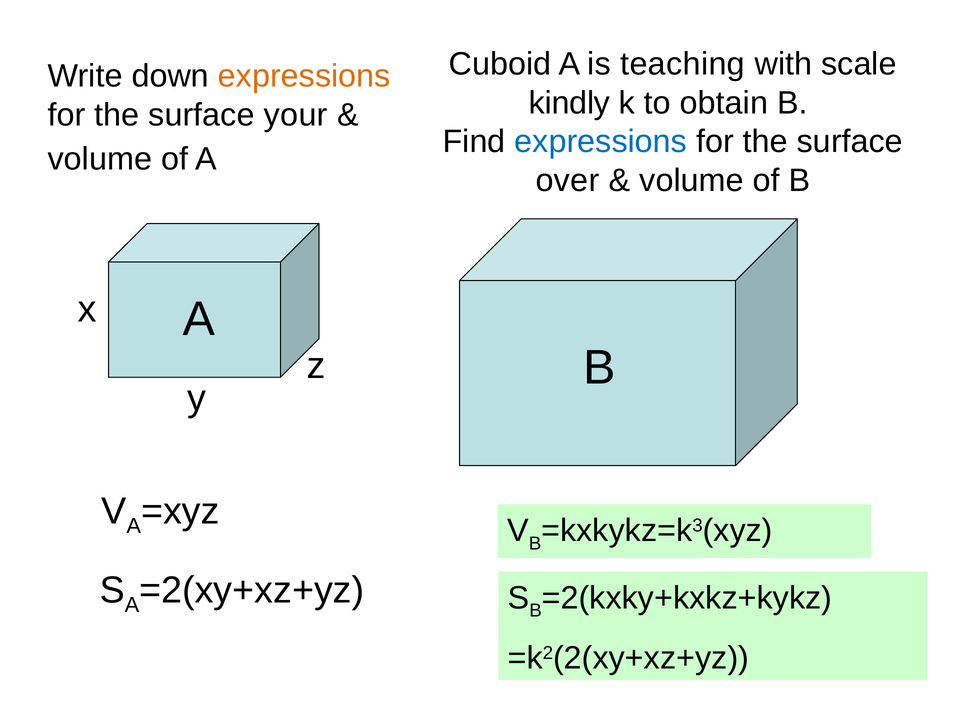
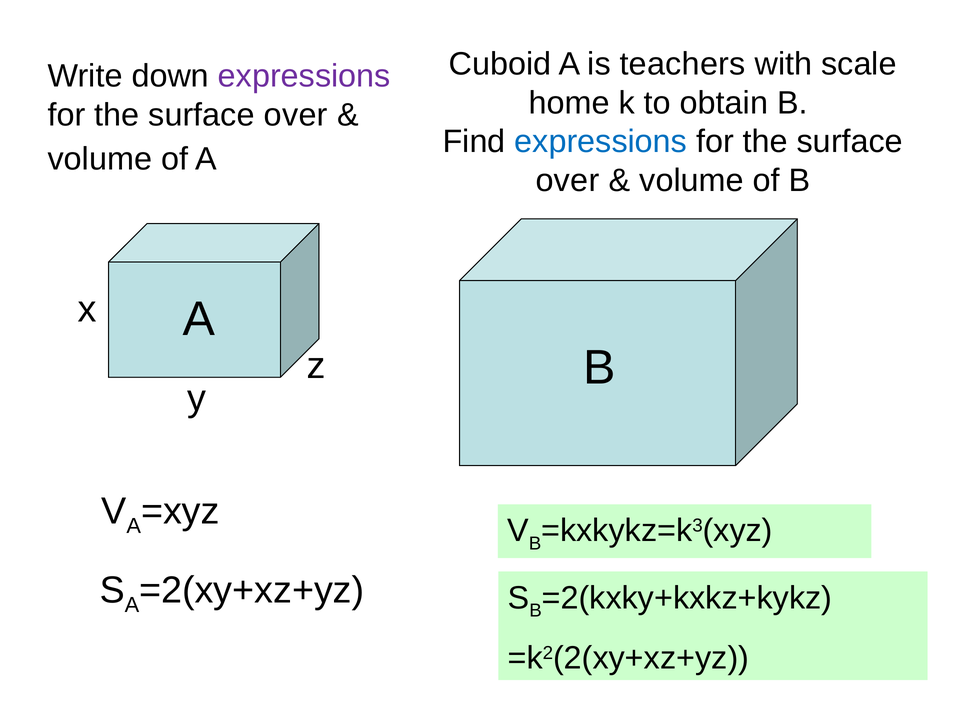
teaching: teaching -> teachers (683, 64)
expressions colour: orange -> purple (304, 76)
kindly: kindly -> home (569, 103)
your: your -> over (296, 115)
